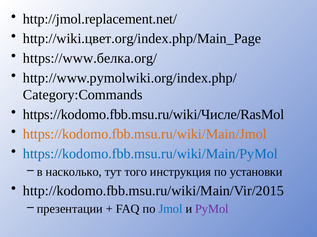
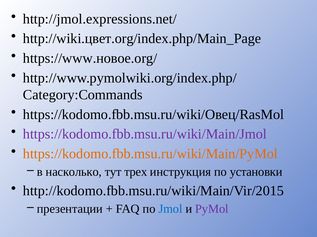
http://jmol.replacement.net/: http://jmol.replacement.net/ -> http://jmol.expressions.net/ (100, 19)
https://www.белка.org/: https://www.белка.org/ -> https://www.новое.org/ (90, 58)
https://kodomo.fbb.msu.ru/wiki/Числе/RasMol: https://kodomo.fbb.msu.ru/wiki/Числе/RasMol -> https://kodomo.fbb.msu.ru/wiki/Овец/RasMol (154, 115)
https://kodomo.fbb.msu.ru/wiki/Main/Jmol colour: orange -> purple (145, 135)
https://kodomo.fbb.msu.ru/wiki/Main/PyMol colour: blue -> orange (150, 154)
того: того -> трех (136, 172)
